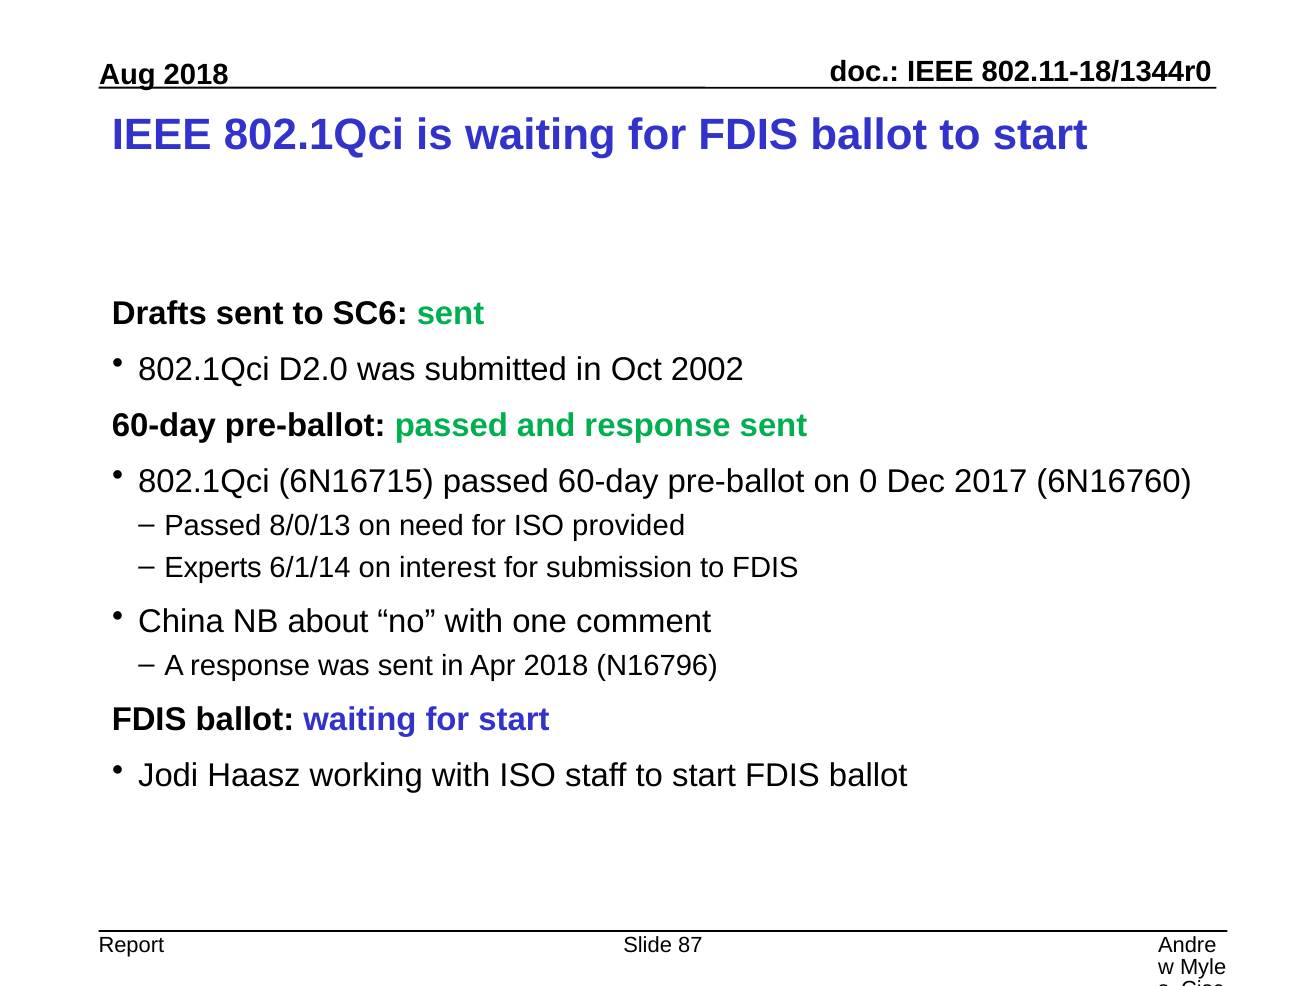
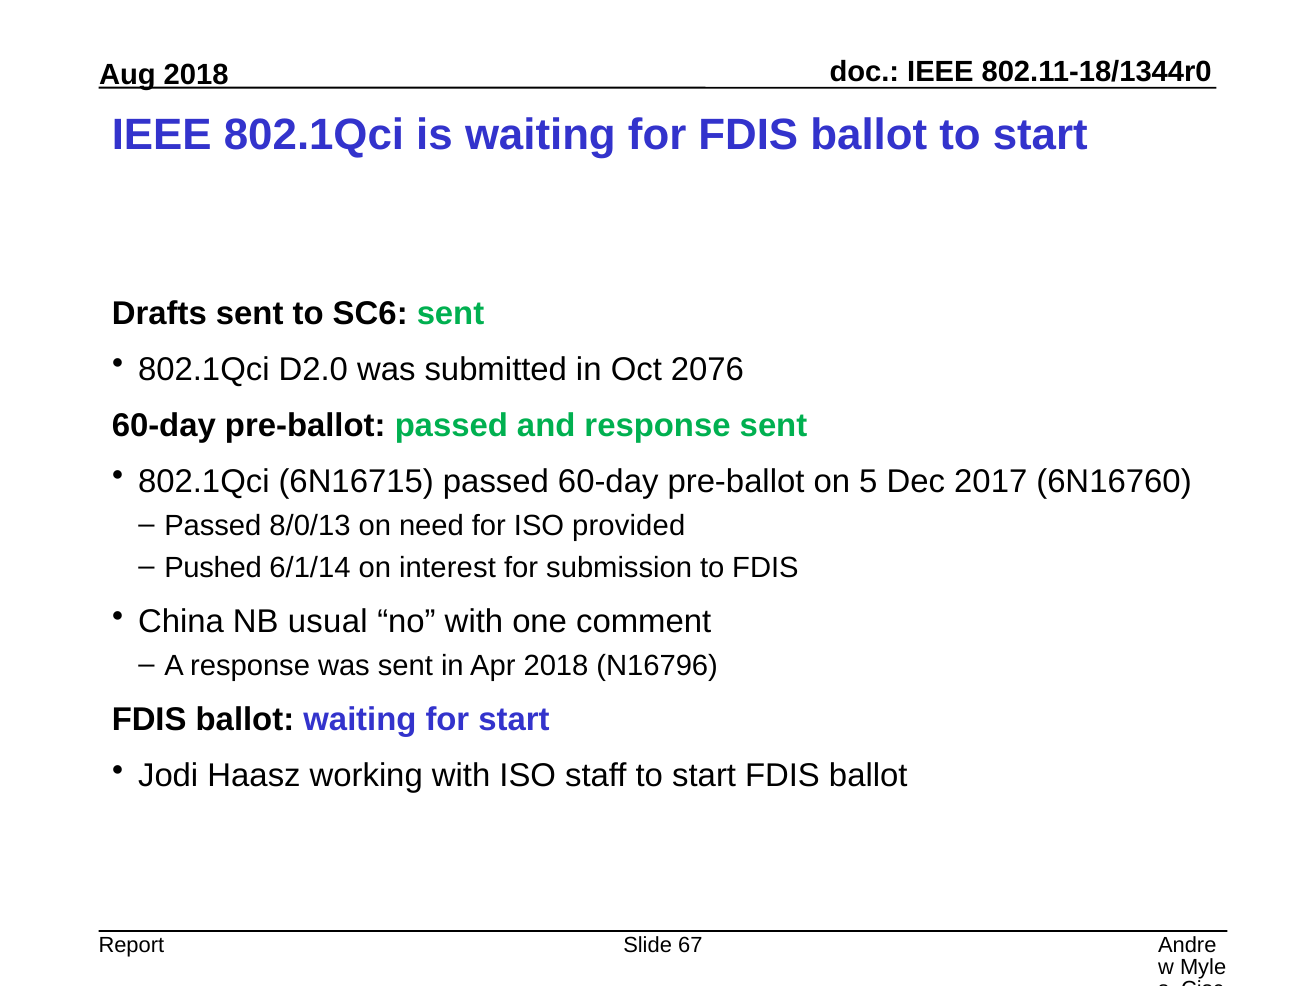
2002: 2002 -> 2076 (707, 369)
0: 0 -> 5 (868, 481)
Experts: Experts -> Pushed (213, 568)
about: about -> usual (328, 622)
87: 87 -> 67 (690, 946)
